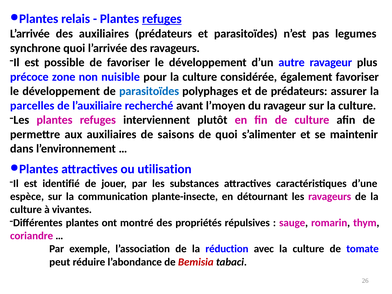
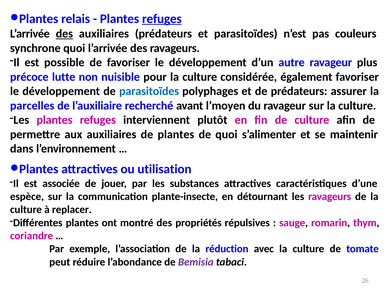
des underline: none -> present (64, 34)
legumes: legumes -> couleurs (356, 34)
zone: zone -> lutte (64, 77)
de saisons: saisons -> plantes (176, 134)
identifié: identifié -> associée (61, 183)
vivantes: vivantes -> replacer (72, 210)
Bemisia colour: red -> purple (196, 262)
